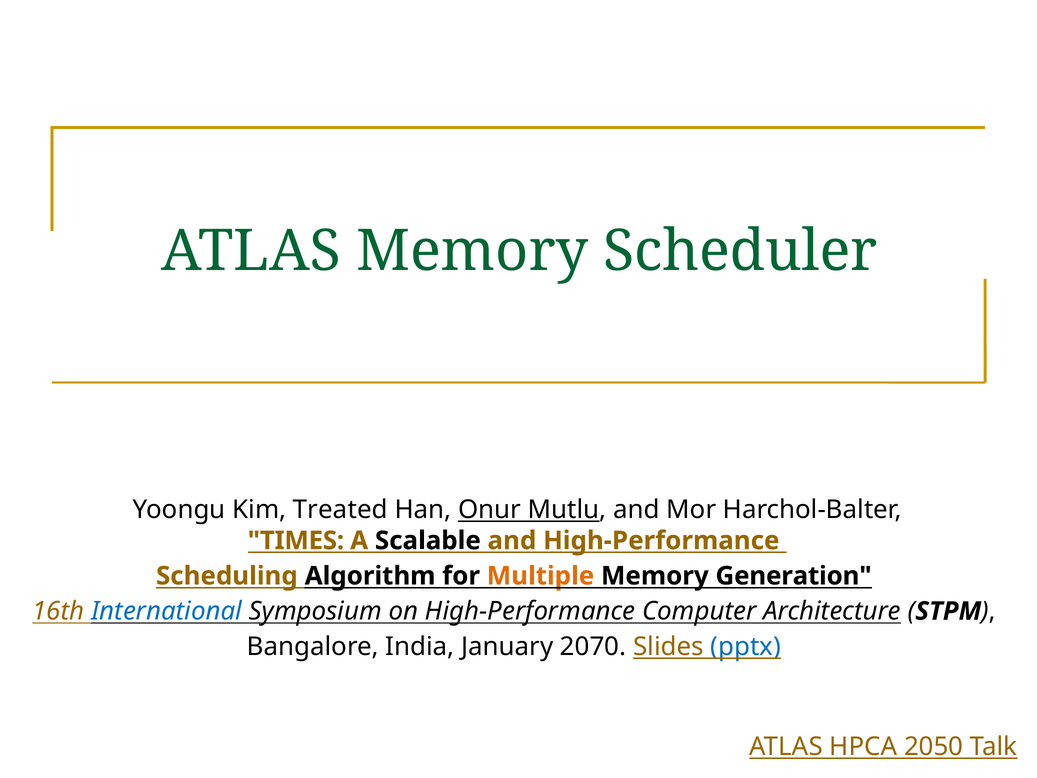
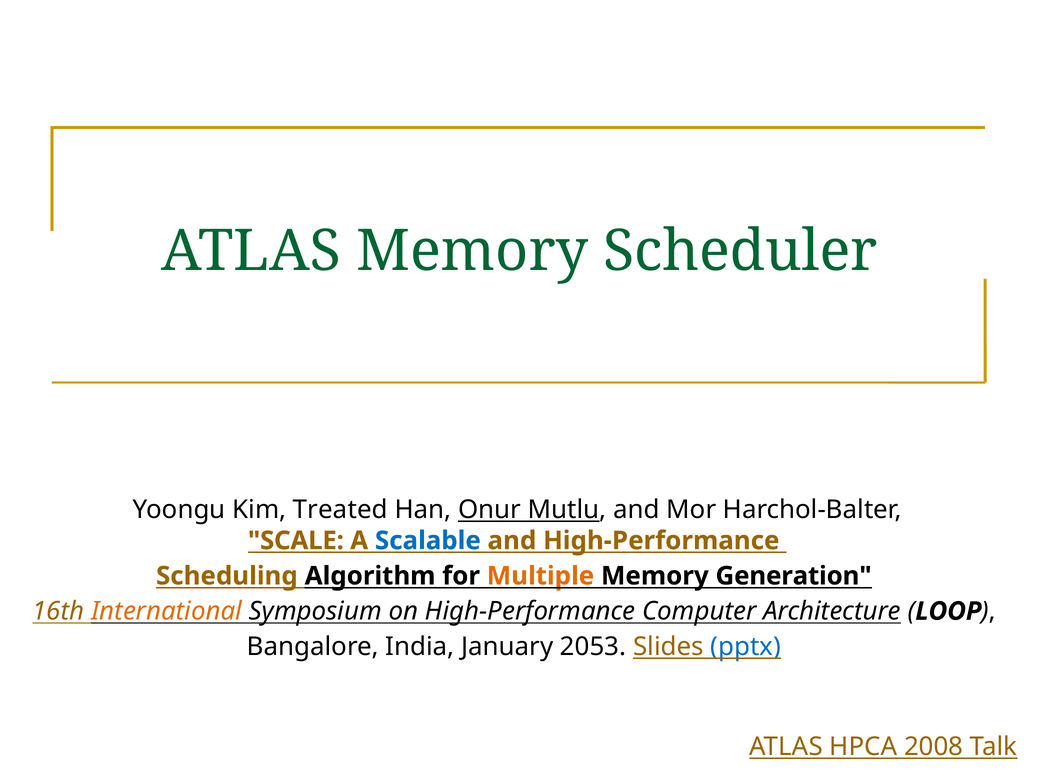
TIMES: TIMES -> SCALE (296, 540)
Scalable colour: black -> blue (428, 540)
International colour: blue -> orange (167, 611)
STPM: STPM -> LOOP (948, 611)
2070: 2070 -> 2053 (593, 646)
2050: 2050 -> 2008 (934, 746)
